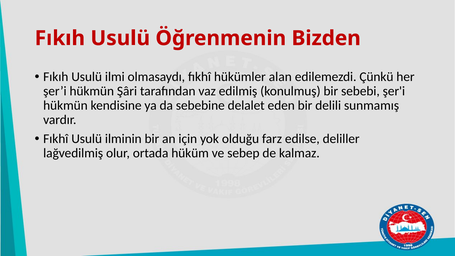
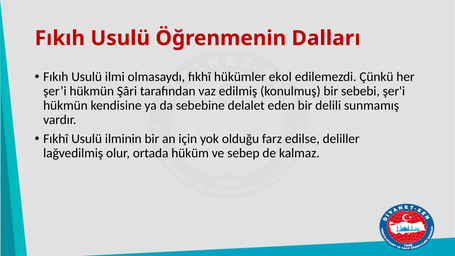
Bizden: Bizden -> Dalları (326, 38)
alan: alan -> ekol (280, 77)
